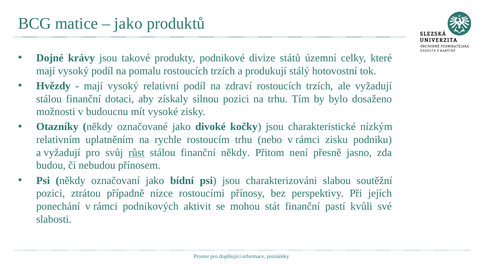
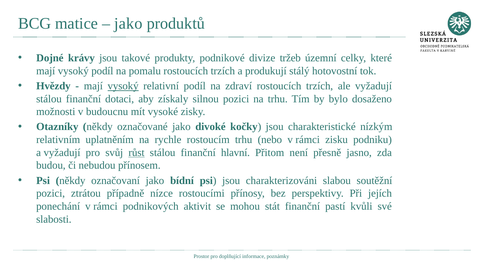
států: států -> tržeb (290, 58)
vysoký underline: none -> present (123, 86)
finanční někdy: někdy -> hlavní (235, 152)
